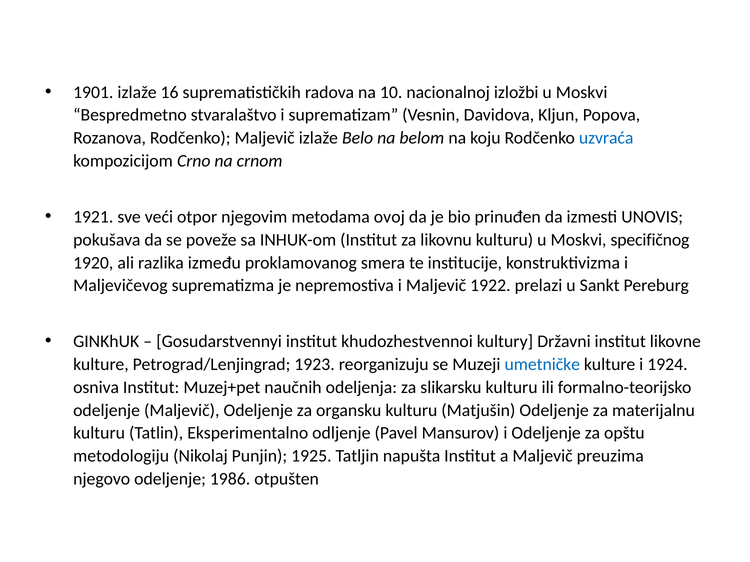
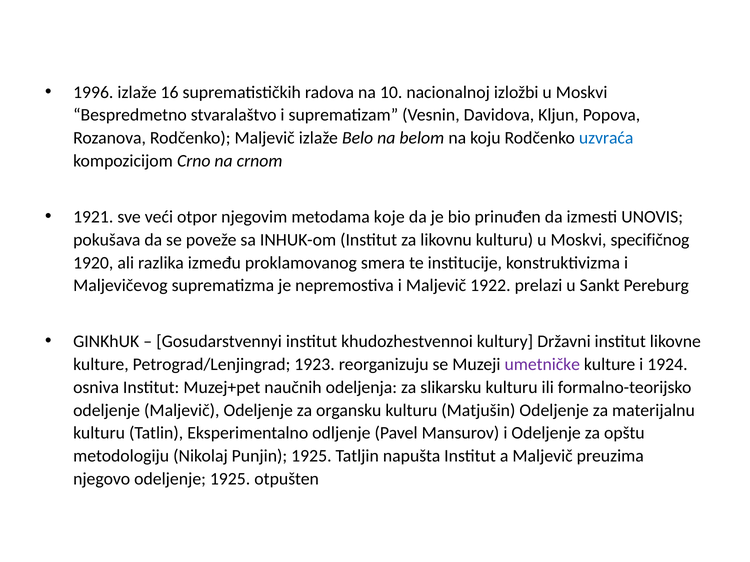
1901: 1901 -> 1996 (93, 92)
ovoj: ovoj -> koje (389, 217)
umetničke colour: blue -> purple (542, 365)
odeljenje 1986: 1986 -> 1925 (230, 479)
